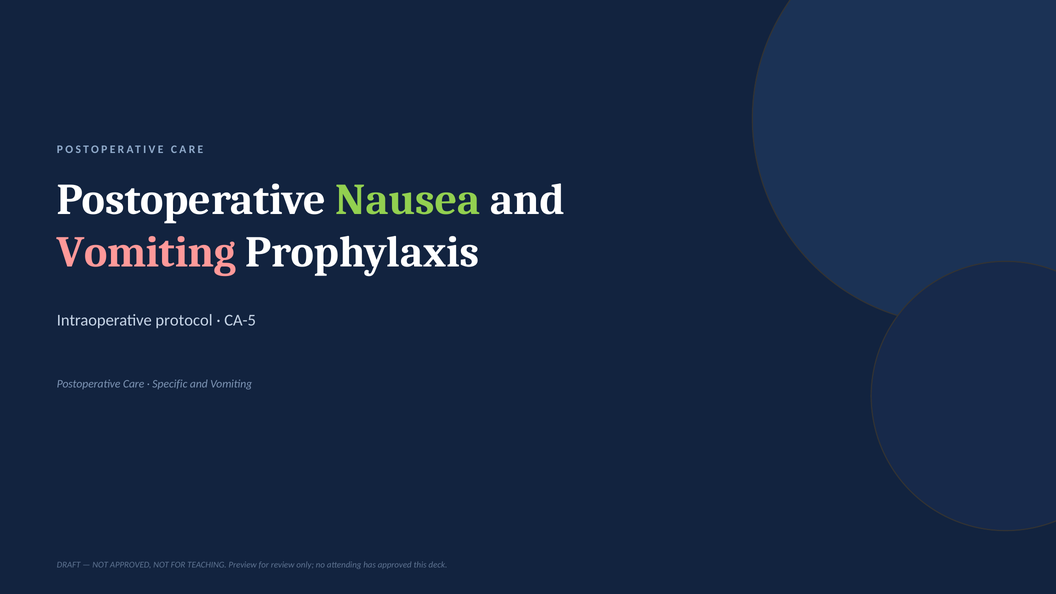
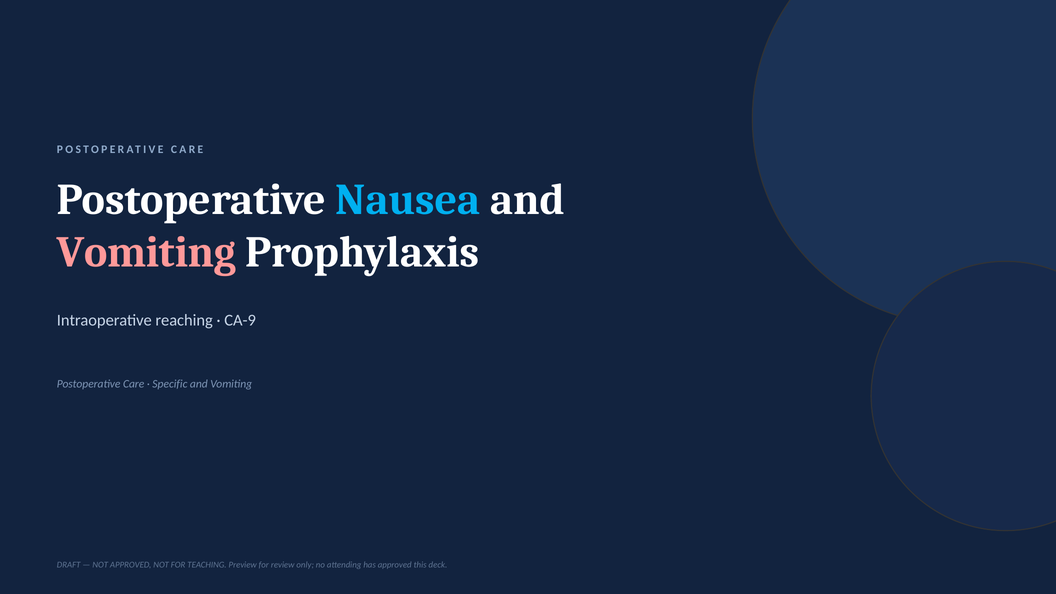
Nausea colour: light green -> light blue (408, 200)
protocol: protocol -> reaching (184, 320)
CA-5: CA-5 -> CA-9 (240, 320)
